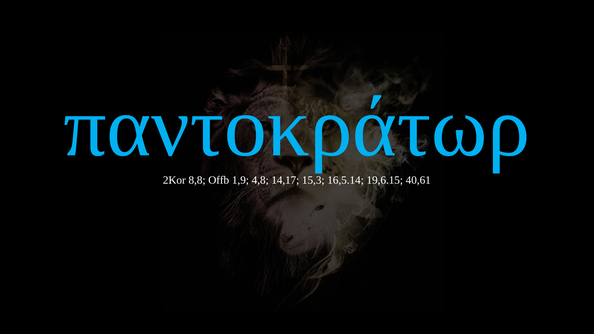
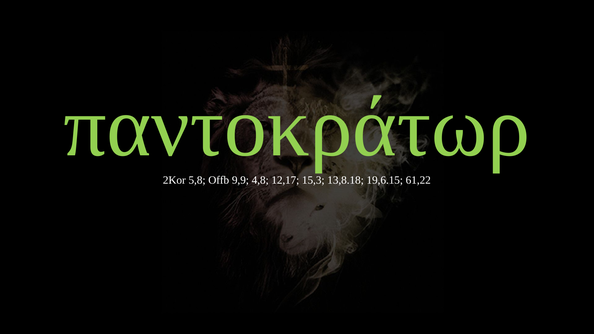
παντοκράτωρ colour: light blue -> light green (297, 128)
8,8: 8,8 -> 5,8 (197, 180)
1,9: 1,9 -> 9,9 (240, 180)
14,17: 14,17 -> 12,17 (285, 180)
16,5.14: 16,5.14 -> 13,8.18 (346, 180)
40,61: 40,61 -> 61,22 (418, 180)
